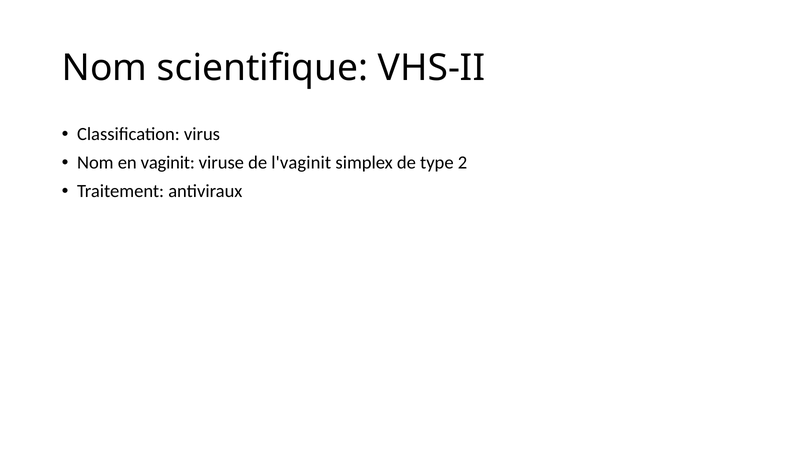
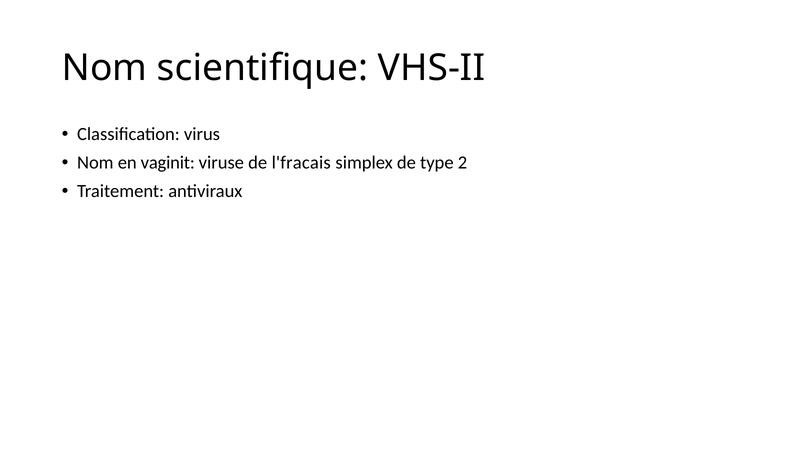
l'vaginit: l'vaginit -> l'fracais (301, 163)
